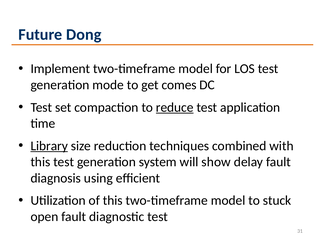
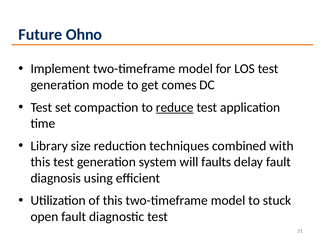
Dong: Dong -> Ohno (84, 35)
Library underline: present -> none (49, 146)
show: show -> faults (216, 162)
